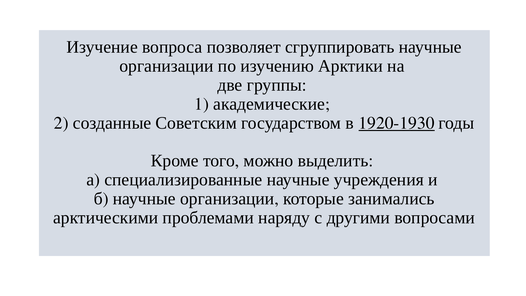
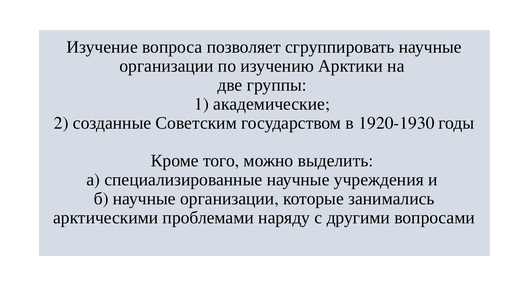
1920-1930 underline: present -> none (397, 123)
